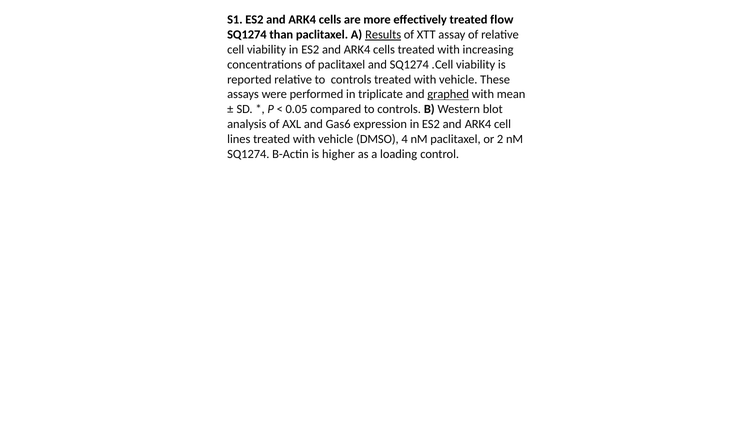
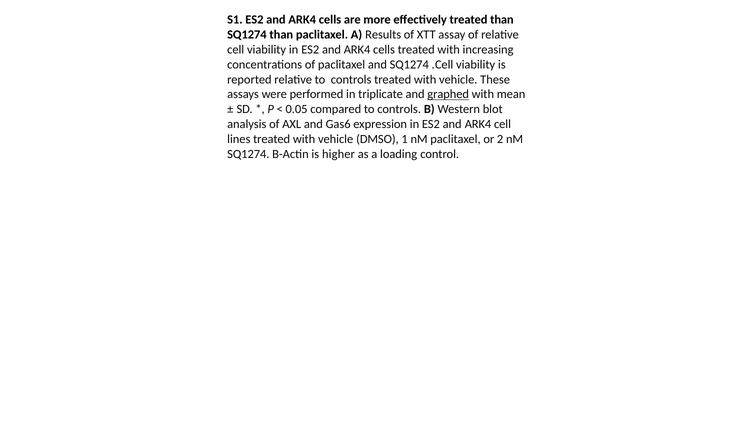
treated flow: flow -> than (502, 20)
Results underline: present -> none (383, 35)
4: 4 -> 1 (405, 139)
